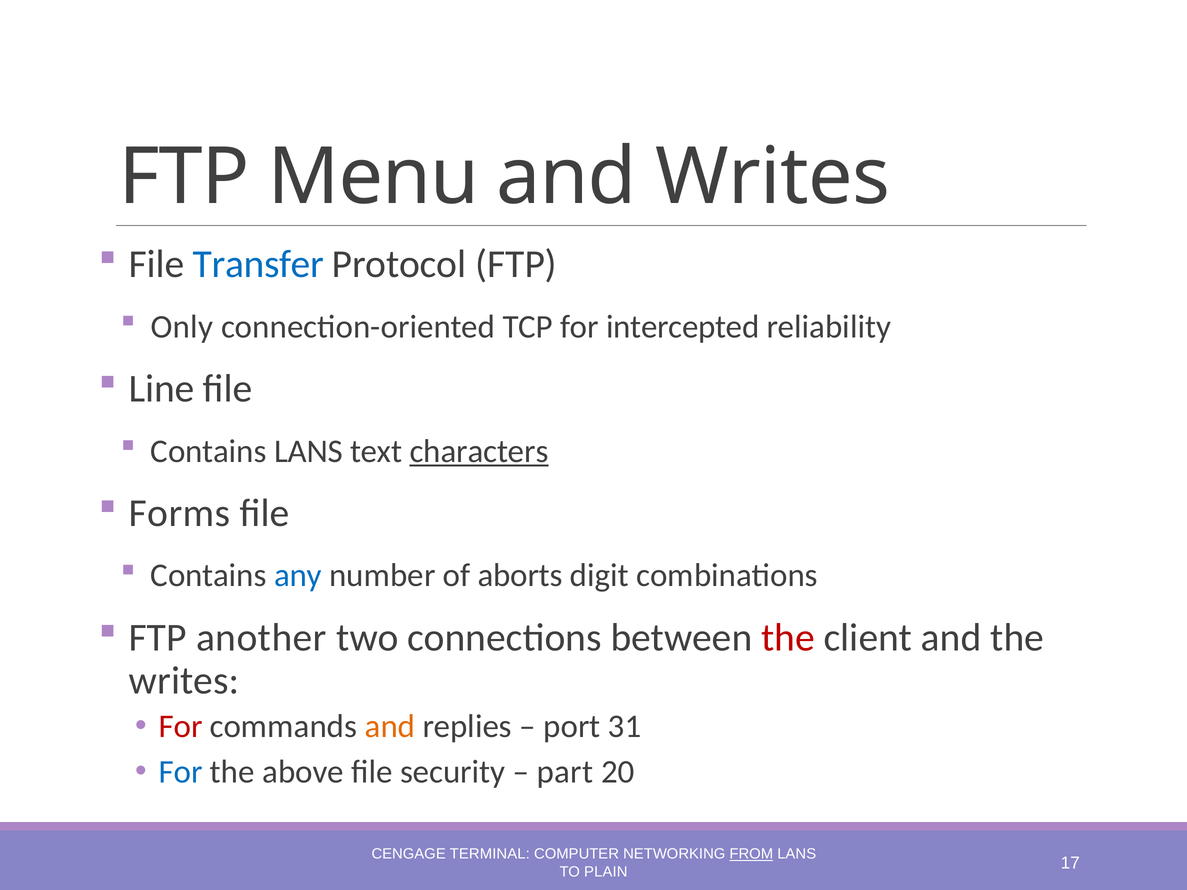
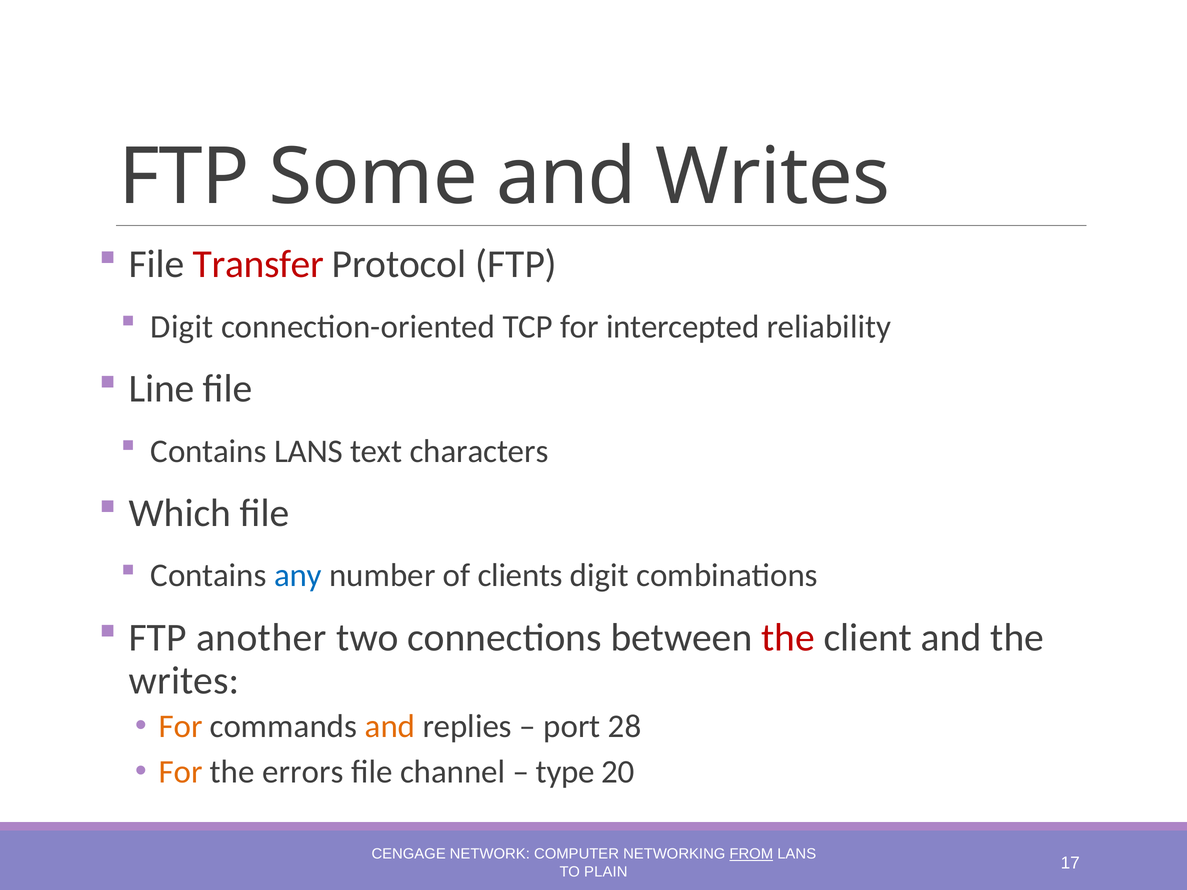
Menu: Menu -> Some (373, 177)
Transfer colour: blue -> red (258, 264)
Only: Only -> Digit (182, 327)
characters underline: present -> none (479, 451)
Forms: Forms -> Which (180, 513)
aborts: aborts -> clients (520, 576)
For colour: red -> orange (181, 727)
31: 31 -> 28 (625, 727)
For colour: blue -> orange (181, 772)
above: above -> errors (303, 772)
security: security -> channel (453, 772)
part: part -> type (565, 772)
TERMINAL: TERMINAL -> NETWORK (490, 854)
